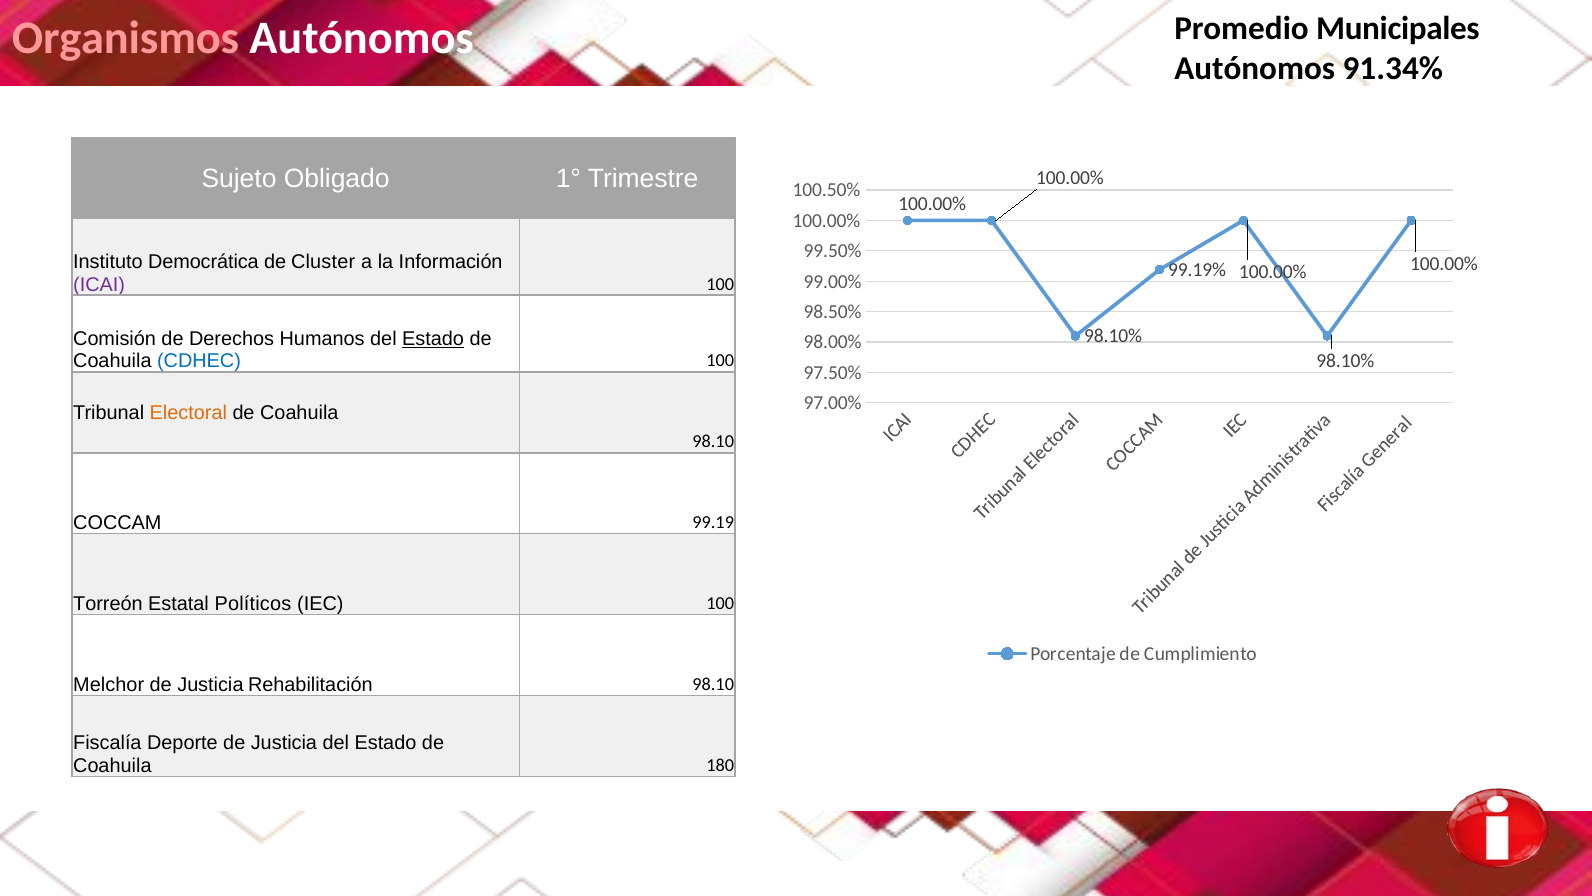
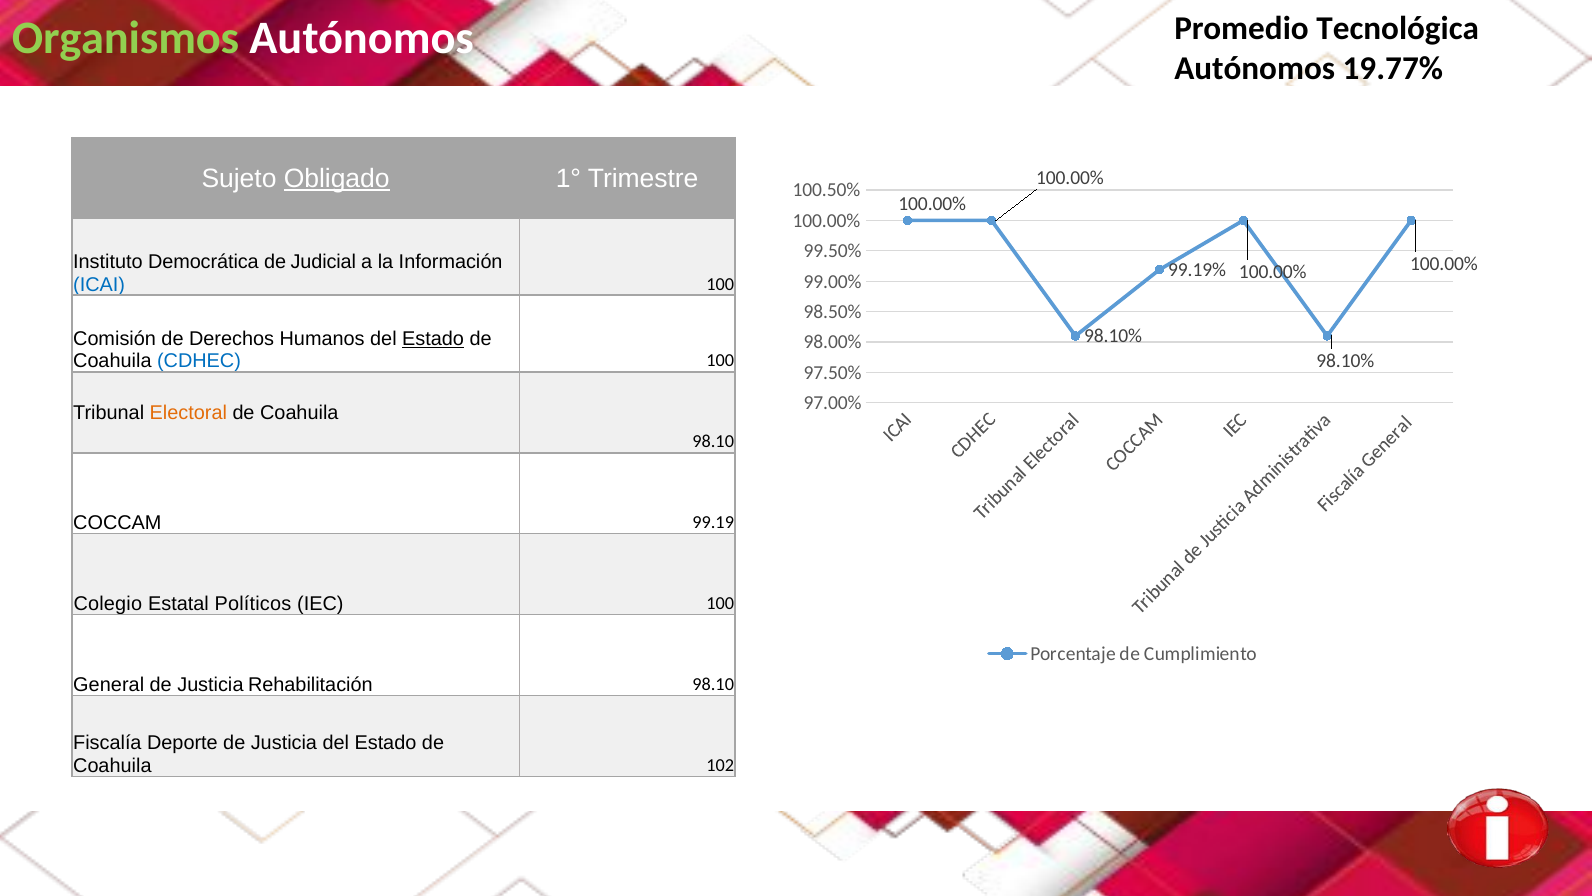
Organismos colour: pink -> light green (125, 38)
Municipales: Municipales -> Tecnológica (1398, 29)
91.34%: 91.34% -> 19.77% (1393, 69)
Obligado underline: none -> present (337, 178)
Cluster: Cluster -> Judicial (323, 262)
ICAI colour: purple -> blue (99, 284)
Torreón: Torreón -> Colegio (108, 604)
Melchor: Melchor -> General (109, 684)
180: 180 -> 102 (720, 765)
